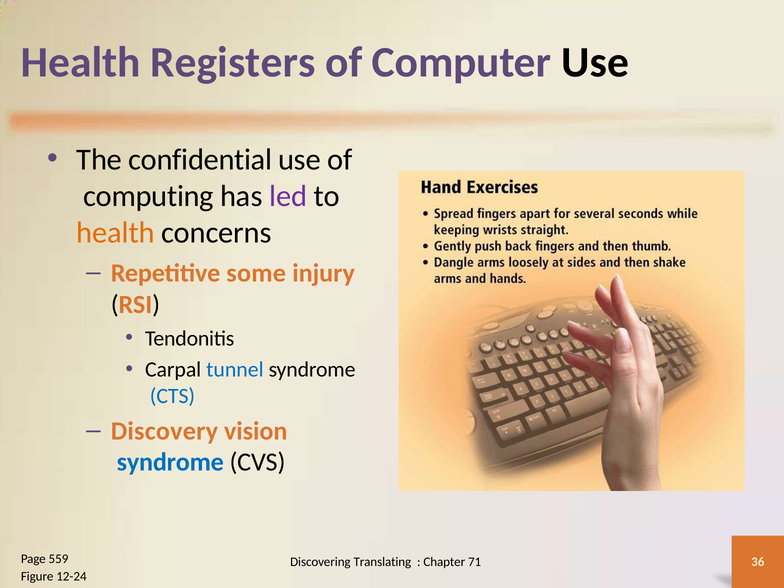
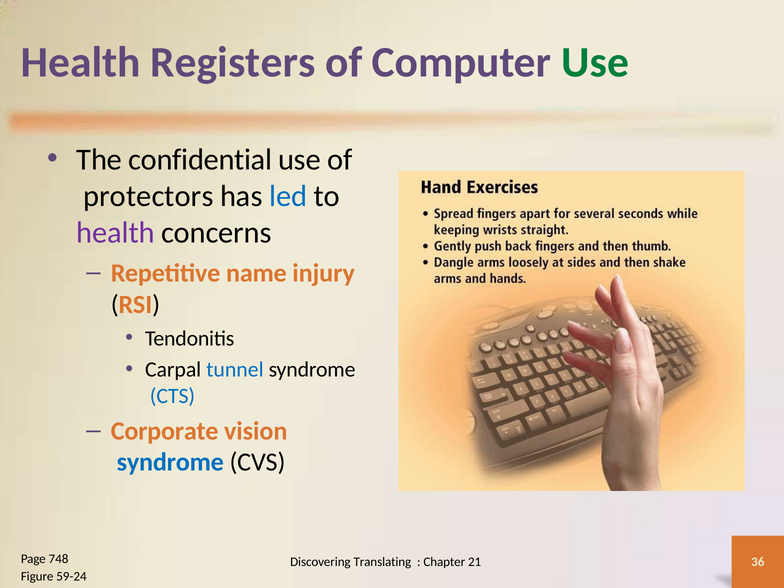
Use colour: black -> green (595, 62)
computing: computing -> protectors (148, 196)
led colour: purple -> blue (288, 196)
health colour: orange -> purple (116, 233)
some: some -> name (256, 273)
Discovery: Discovery -> Corporate (165, 431)
559: 559 -> 748 (59, 559)
71: 71 -> 21 (475, 562)
12-24: 12-24 -> 59-24 (71, 576)
